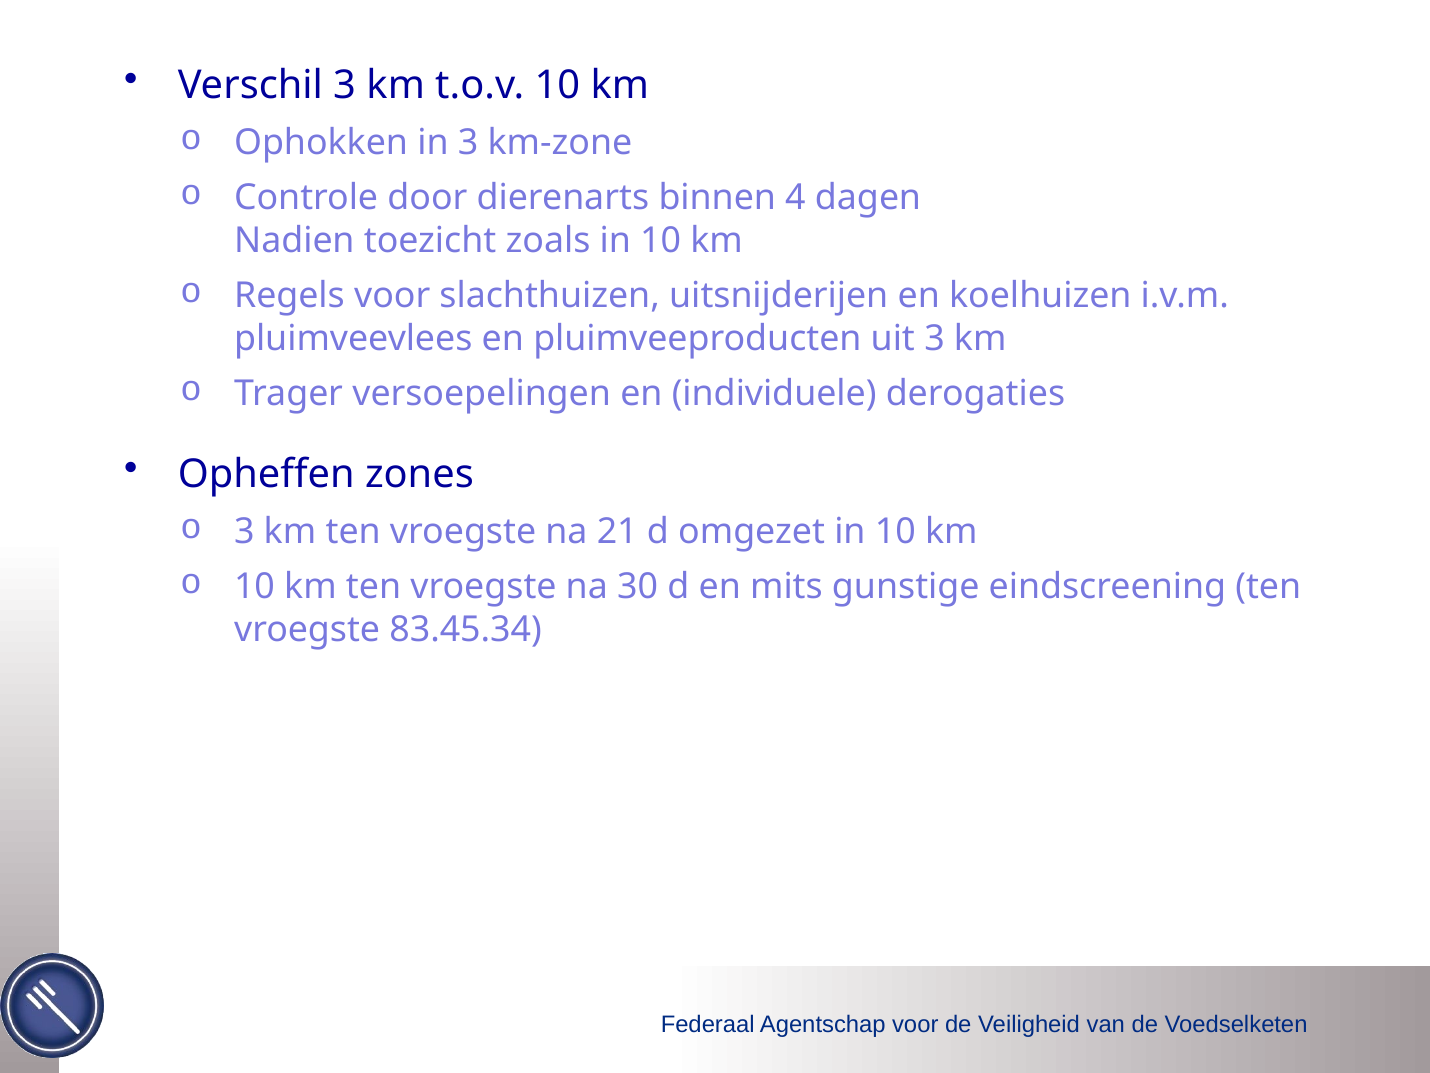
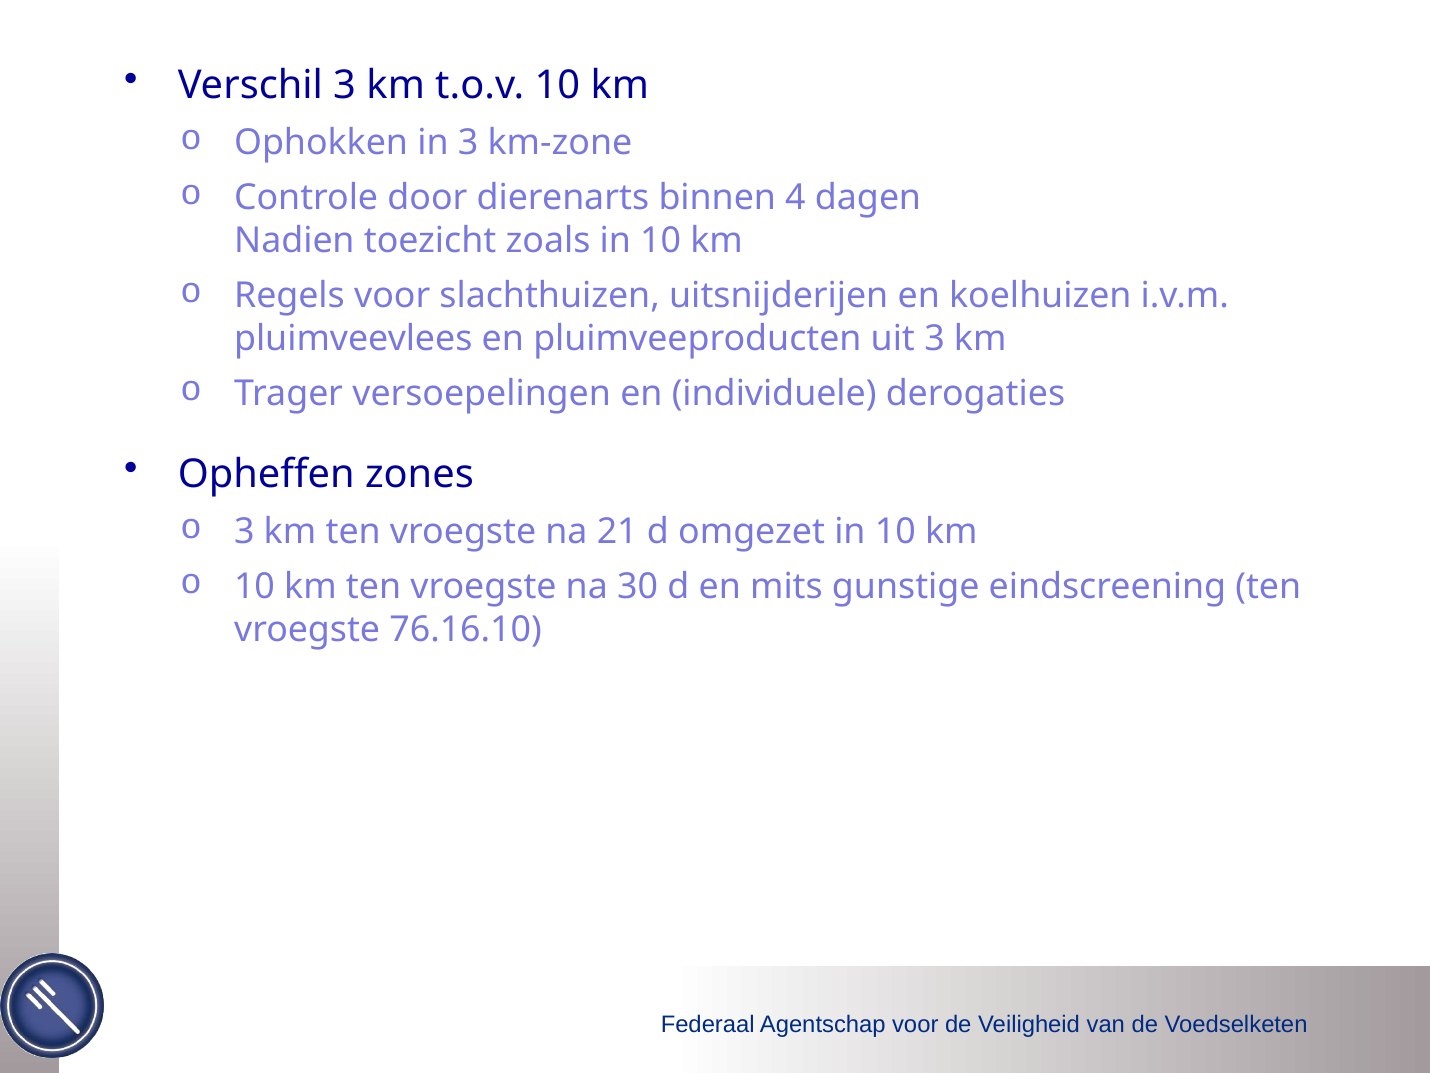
83.45.34: 83.45.34 -> 76.16.10 (466, 629)
